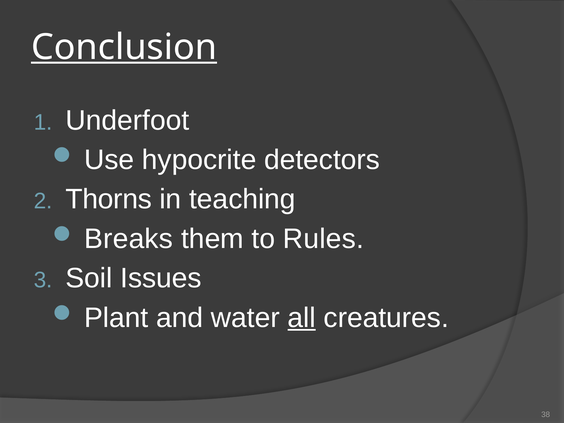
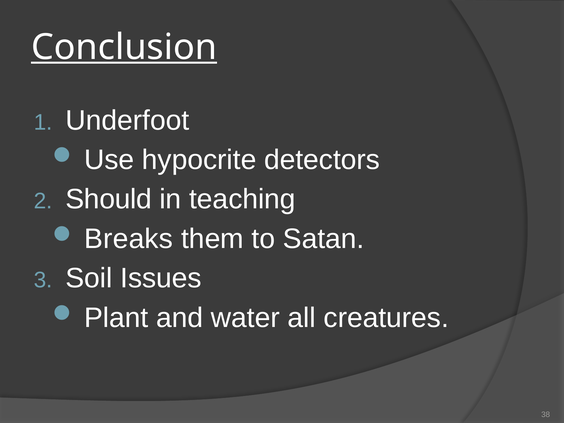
Thorns: Thorns -> Should (109, 199)
Rules: Rules -> Satan (324, 239)
all underline: present -> none (302, 318)
